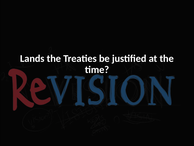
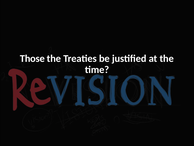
Lands: Lands -> Those (32, 58)
